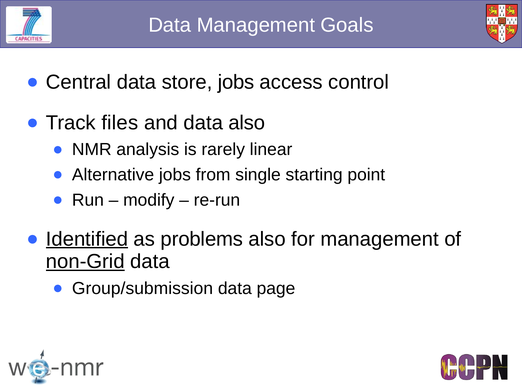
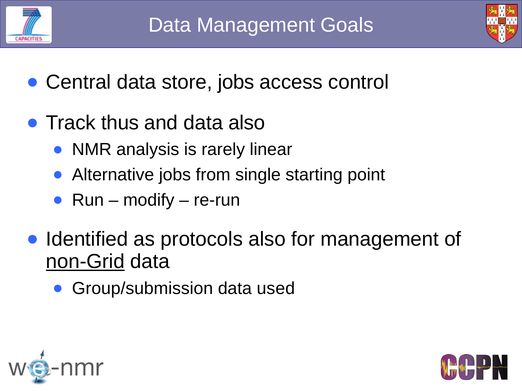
files: files -> thus (120, 123)
Identified underline: present -> none (87, 239)
problems: problems -> protocols (202, 239)
page: page -> used (276, 289)
